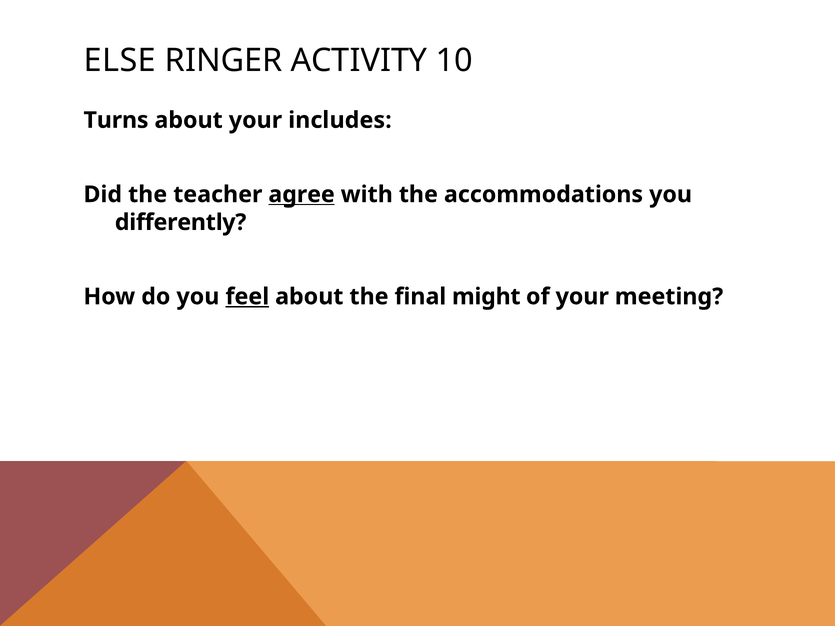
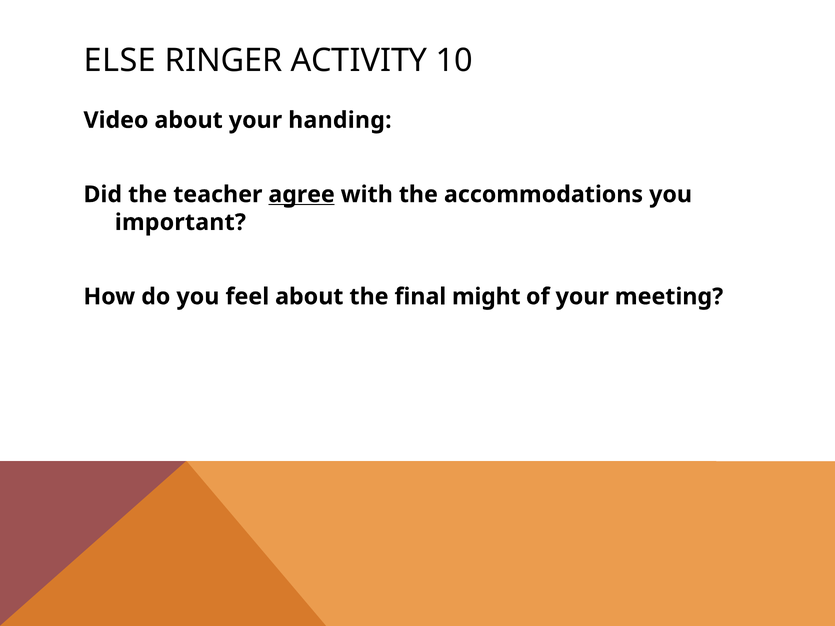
Turns: Turns -> Video (116, 120)
includes: includes -> handing (340, 120)
differently: differently -> important (180, 222)
feel underline: present -> none (247, 297)
